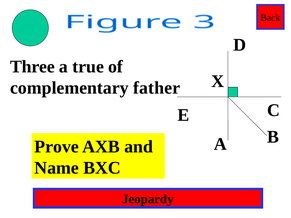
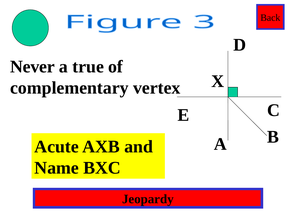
Three: Three -> Never (32, 67)
father: father -> vertex (157, 88)
Prove: Prove -> Acute (57, 147)
